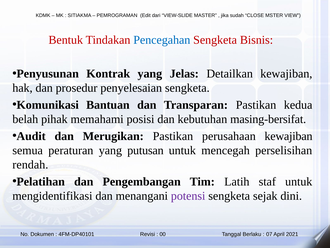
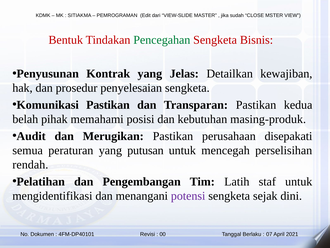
Pencegahan colour: blue -> green (162, 40)
Komunikasi Bantuan: Bantuan -> Pastikan (108, 105)
masing-bersifat: masing-bersifat -> masing-produk (268, 119)
perusahaan kewajiban: kewajiban -> disepakati (288, 136)
